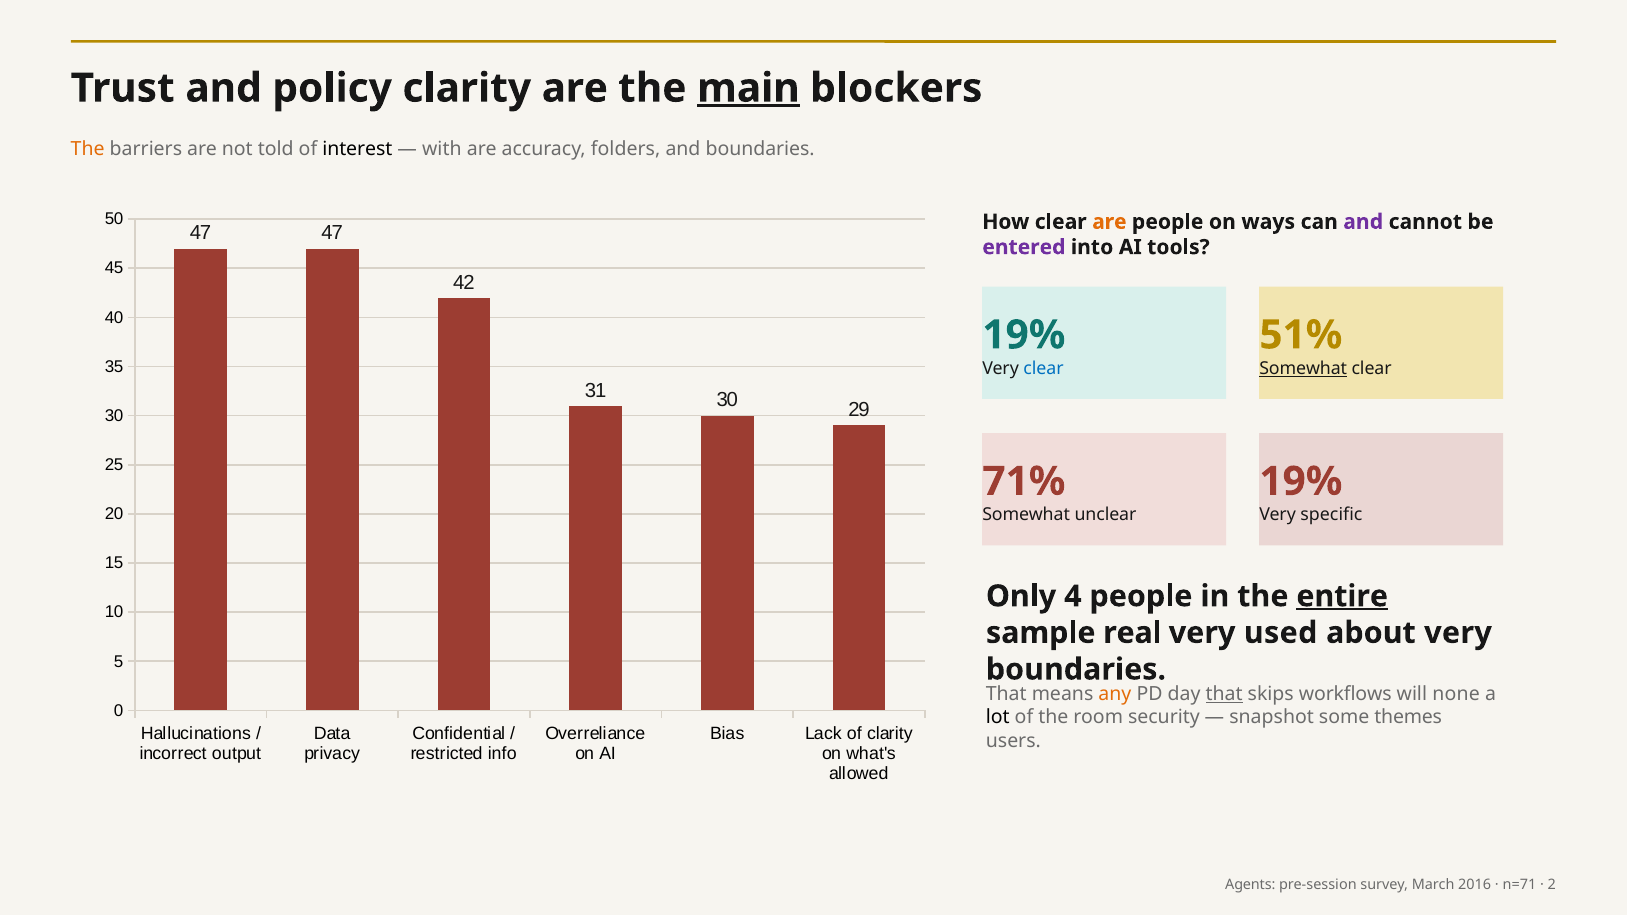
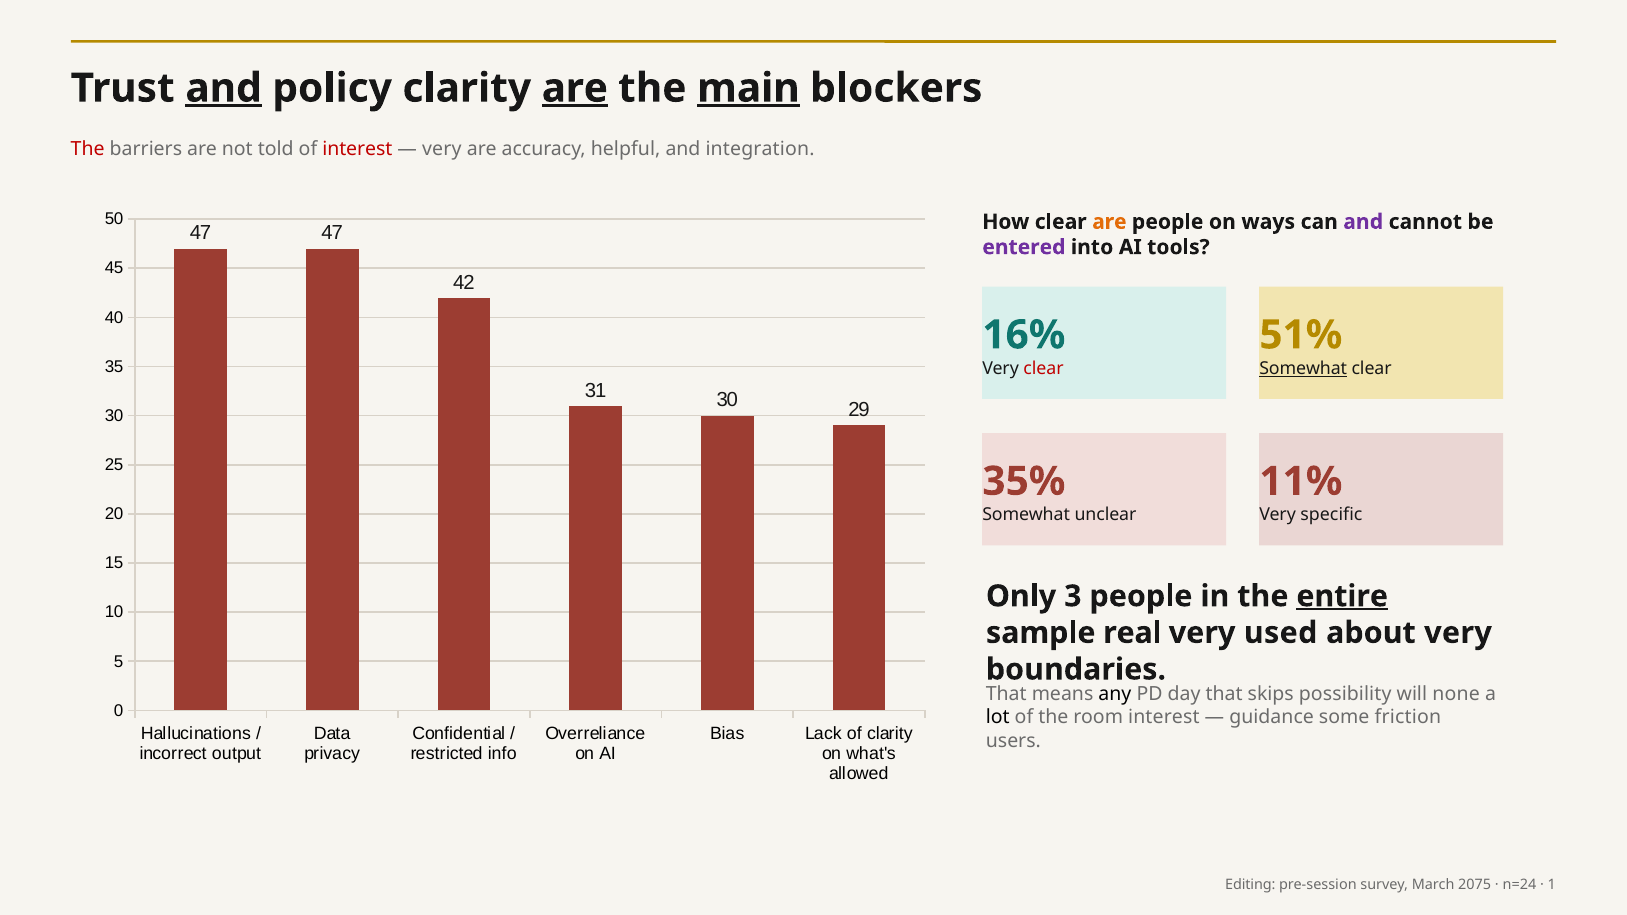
and underline: none -> present (224, 88)
are underline: none -> present (575, 88)
The colour: orange -> red (88, 149)
interest colour: black -> red (357, 149)
with: with -> very (442, 149)
folders: folders -> helpful (626, 149)
and boundaries: boundaries -> integration (760, 149)
19%: 19% -> 16% (1024, 335)
clear colour: blue -> red (1043, 369)
71%: 71% -> 35% (1024, 481)
19%: 19% -> 11% (1301, 481)
4: 4 -> 3 (1073, 596)
any colour: orange -> black (1115, 694)
that underline: present -> none (1224, 694)
workflows: workflows -> possibility (1345, 694)
room security: security -> interest (1164, 718)
snapshot: snapshot -> guidance (1272, 718)
themes: themes -> friction (1408, 718)
Agents: Agents -> Editing (1250, 884)
2016: 2016 -> 2075 (1475, 884)
n=71: n=71 -> n=24 (1519, 884)
2: 2 -> 1 (1552, 884)
